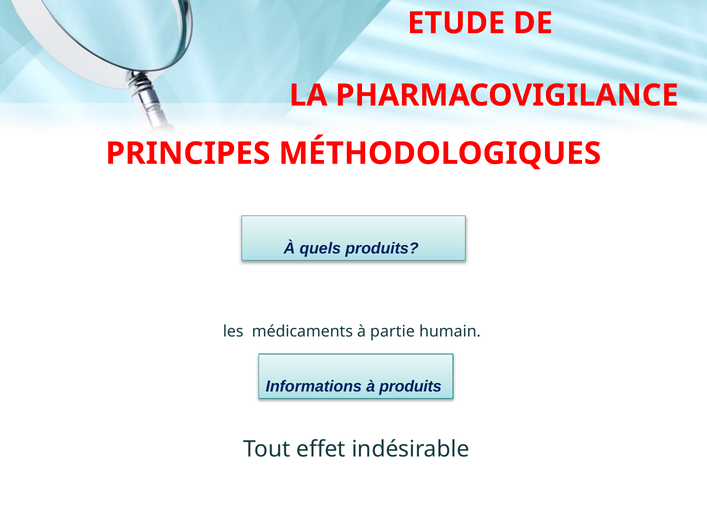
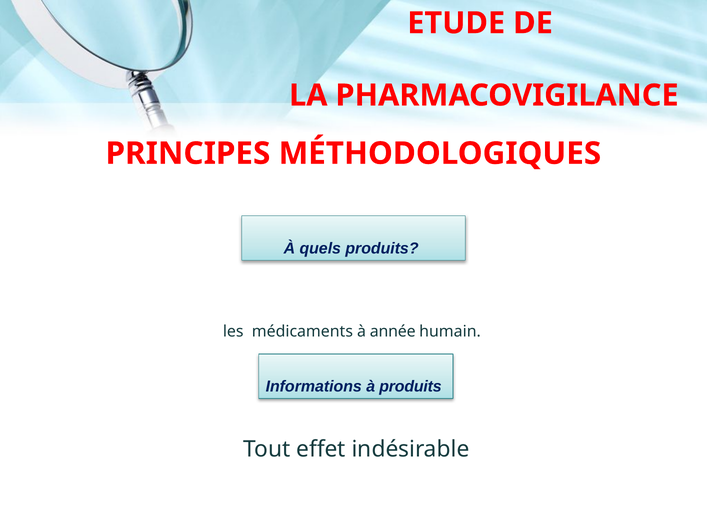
partie: partie -> année (393, 331)
